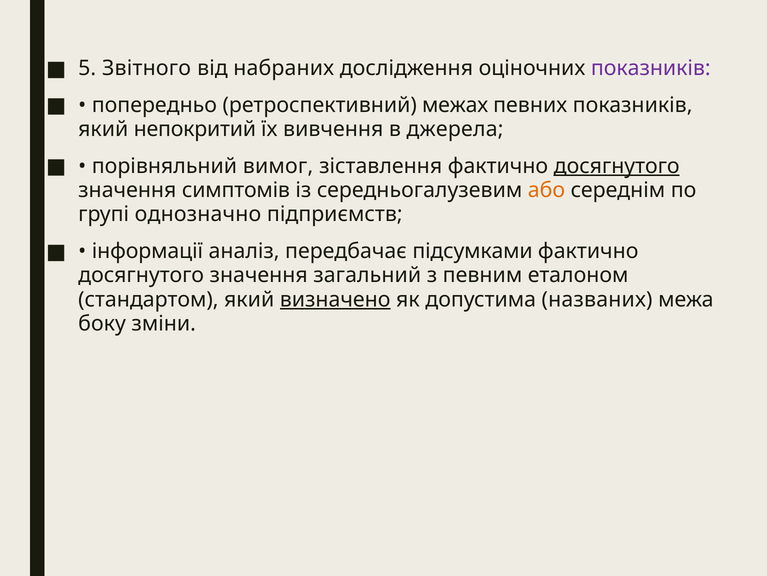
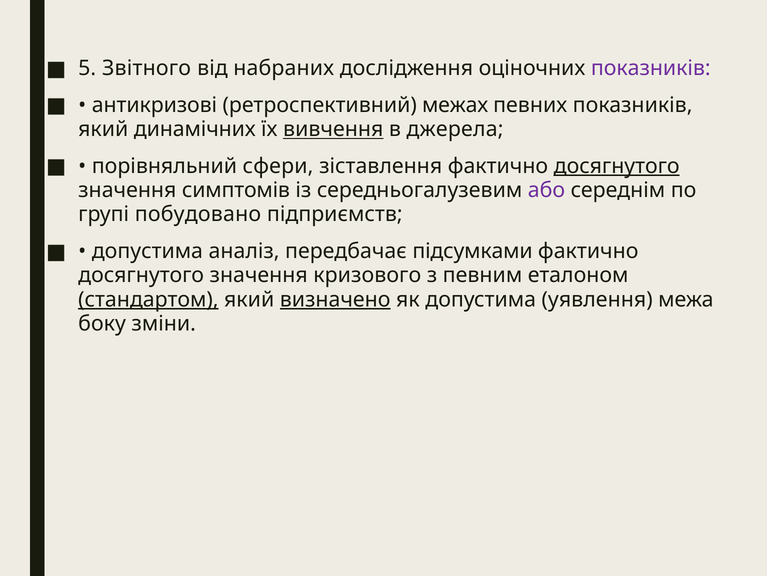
попередньо: попередньо -> антикризові (154, 105)
непокритий: непокритий -> динамічних (195, 129)
вивчення underline: none -> present (333, 129)
вимог: вимог -> сфери (278, 166)
або colour: orange -> purple (546, 190)
однозначно: однозначно -> побудовано (198, 214)
інформації: інформації -> допустима (147, 251)
загальний: загальний -> кризового (367, 275)
стандартом underline: none -> present (148, 299)
названих: названих -> уявлення (597, 299)
